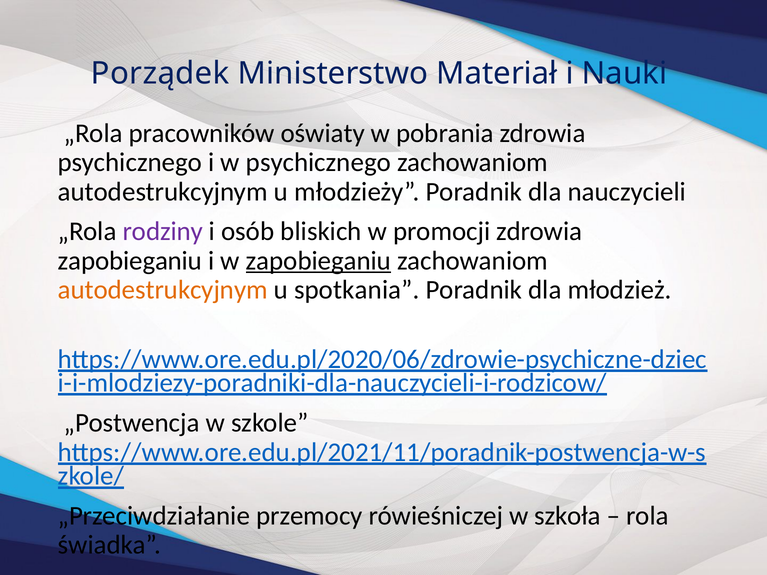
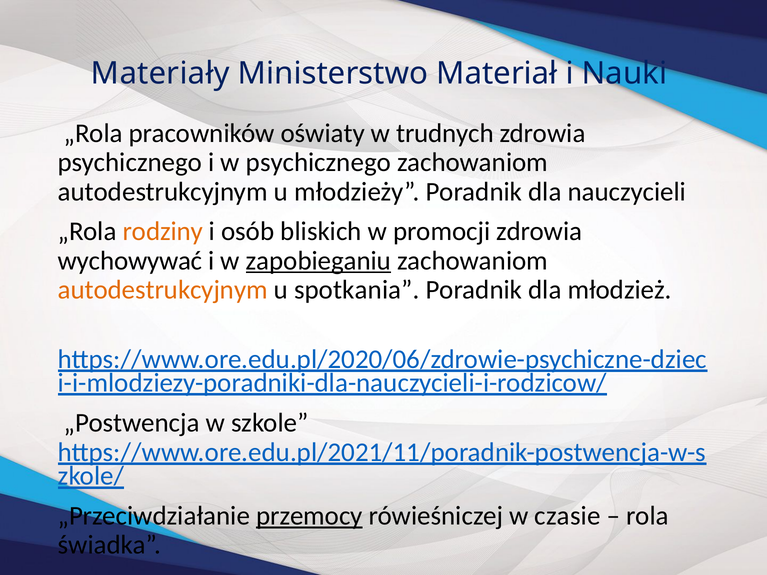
Porządek: Porządek -> Materiały (160, 73)
pobrania: pobrania -> trudnych (445, 133)
rodziny colour: purple -> orange (163, 232)
zapobieganiu: zapobieganiu -> wychowywać (130, 261)
przemocy underline: none -> present (309, 516)
szkoła: szkoła -> czasie (567, 516)
